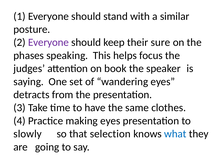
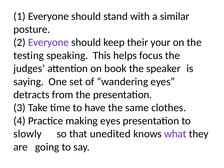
sure: sure -> your (161, 42)
phases: phases -> testing (29, 55)
selection: selection -> unedited (110, 134)
what colour: blue -> purple (175, 134)
